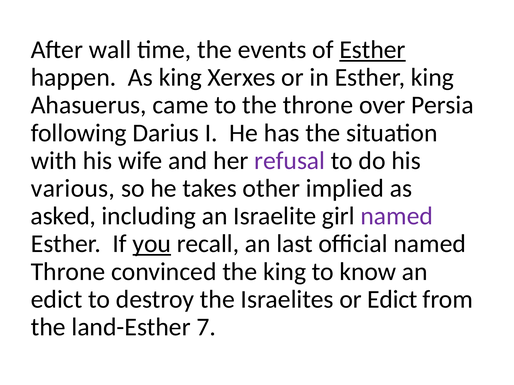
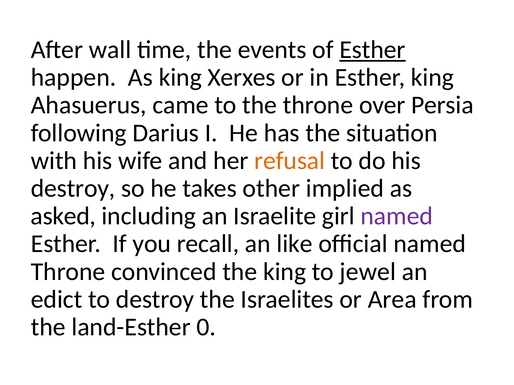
refusal colour: purple -> orange (290, 161)
various: various -> destroy (73, 189)
you underline: present -> none (152, 244)
last: last -> like (295, 244)
know: know -> jewel (368, 272)
or Edict: Edict -> Area (392, 300)
7: 7 -> 0 (206, 327)
